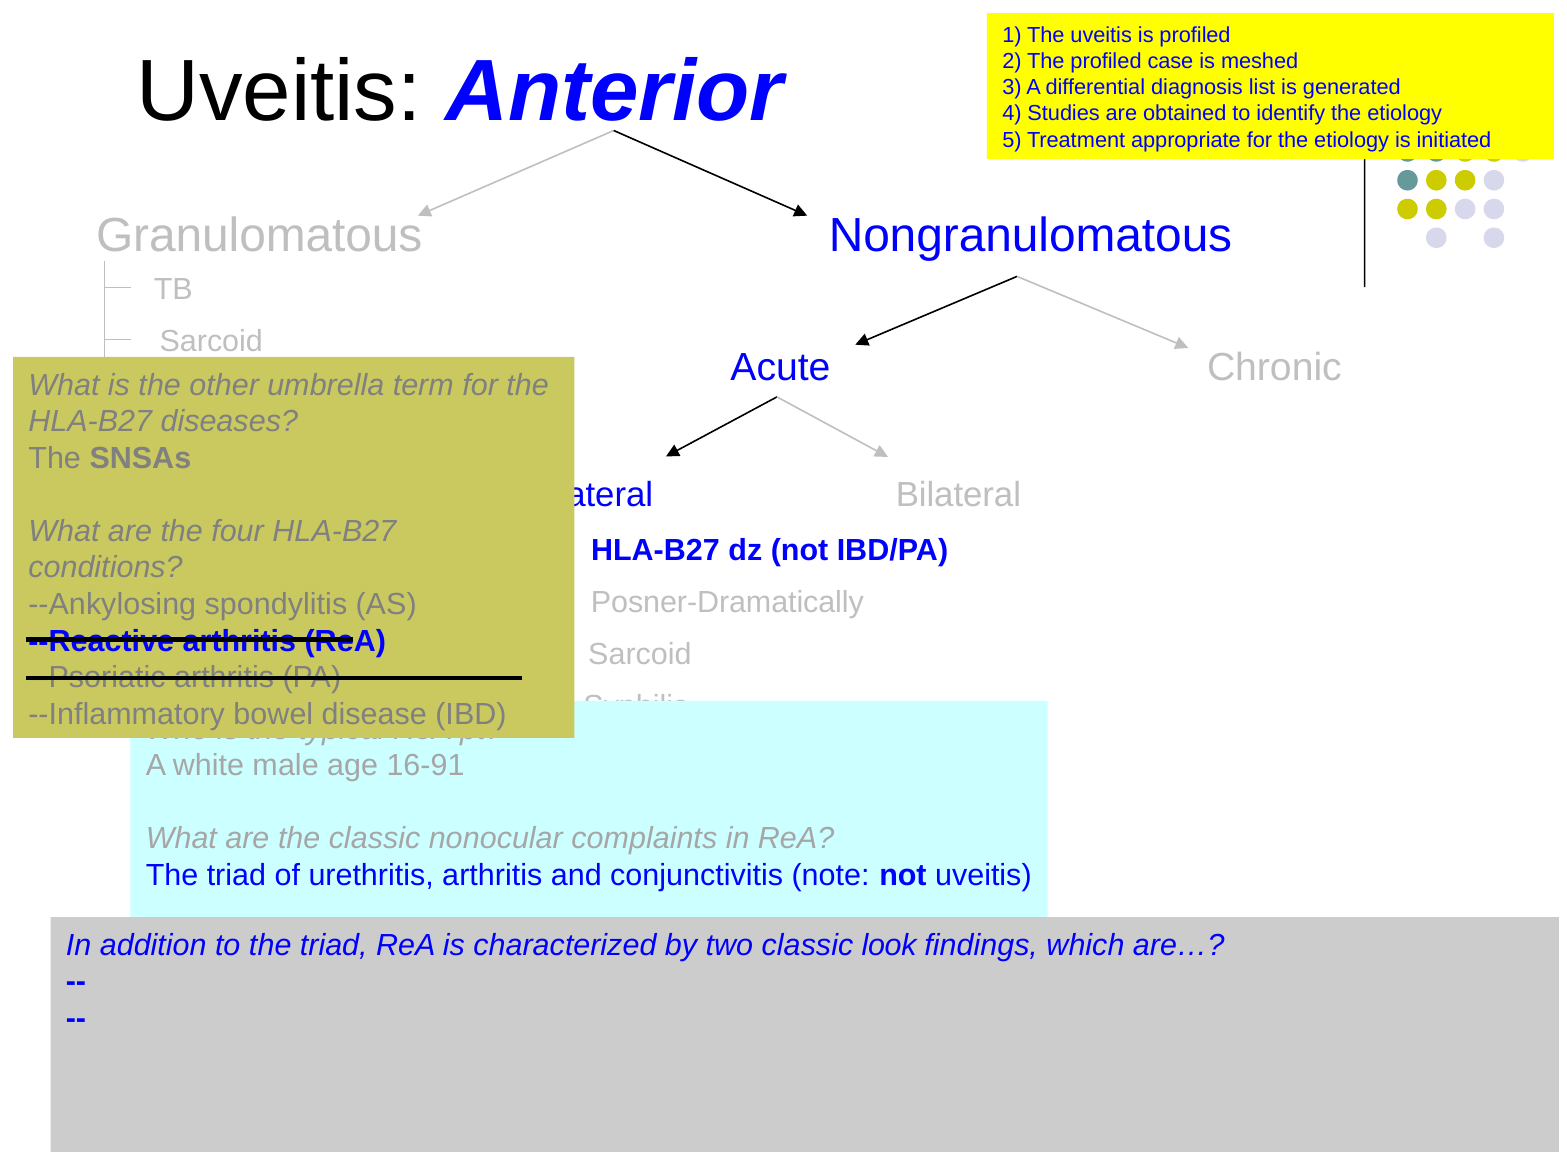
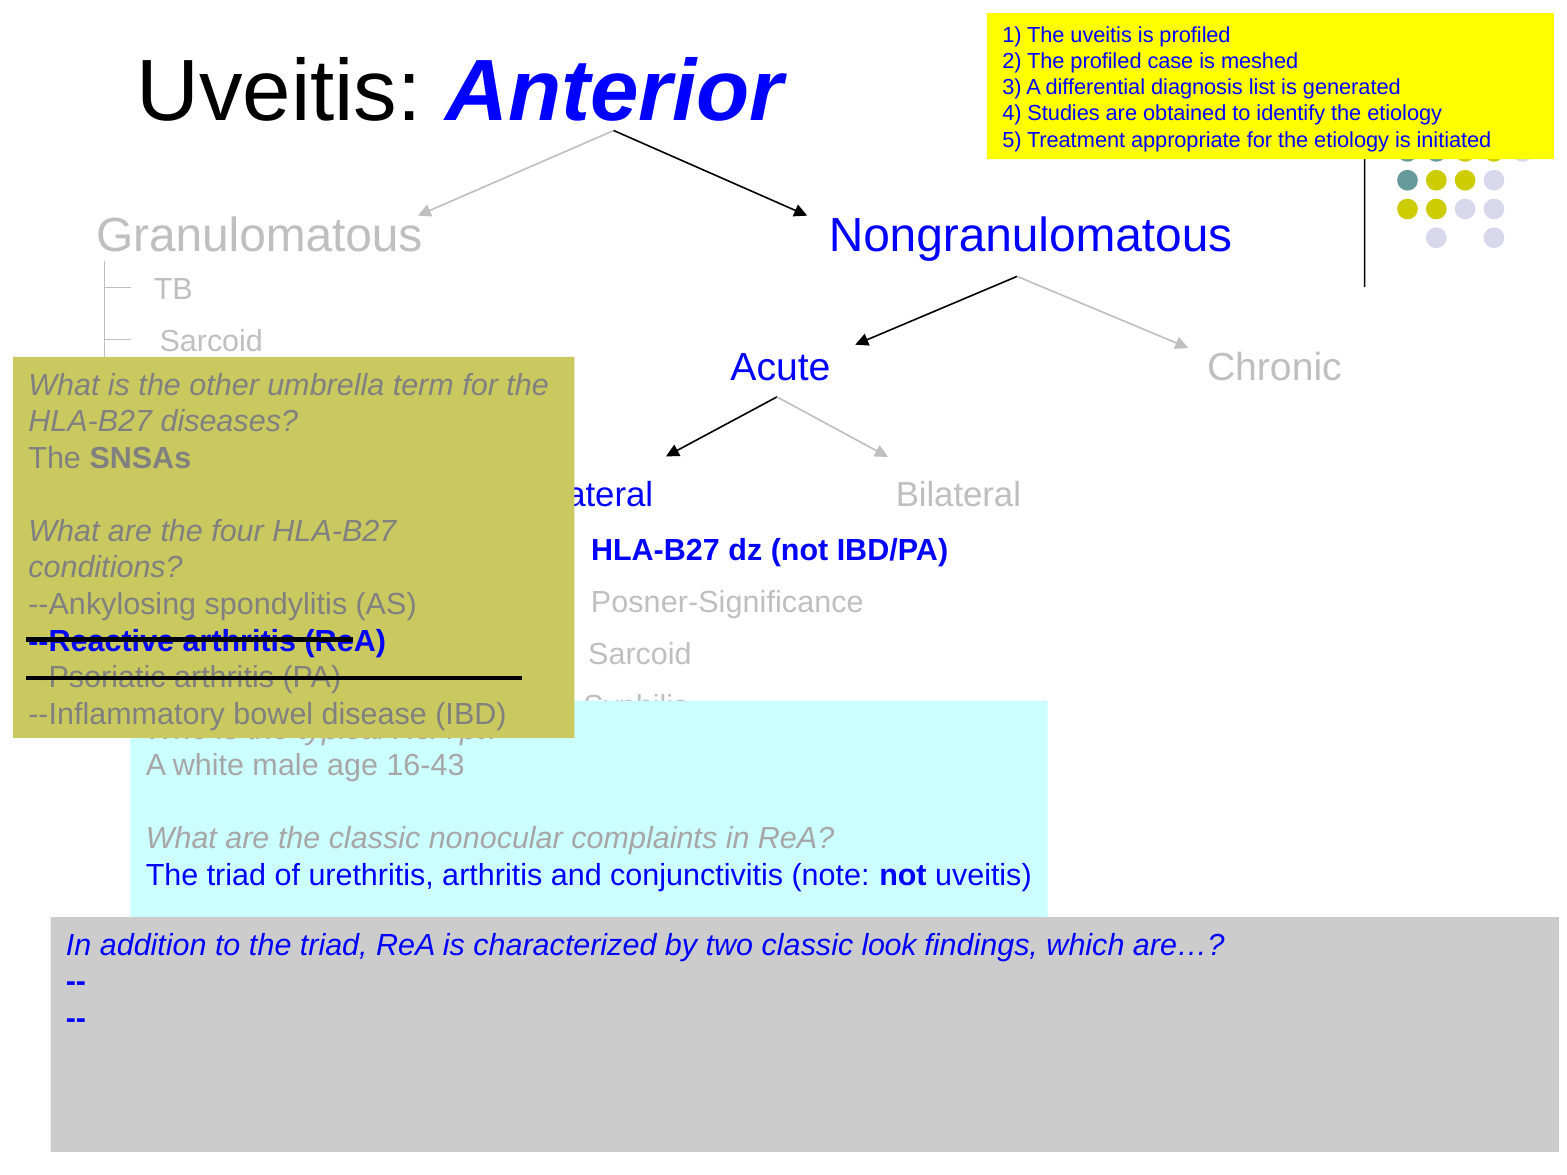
Posner-Dramatically: Posner-Dramatically -> Posner-Significance (727, 603)
16-91: 16-91 -> 16-43 (426, 766)
